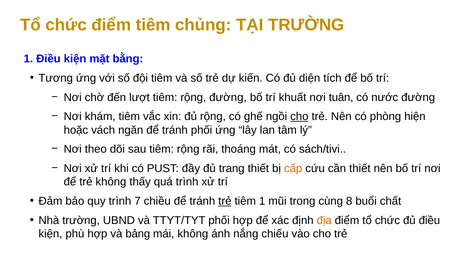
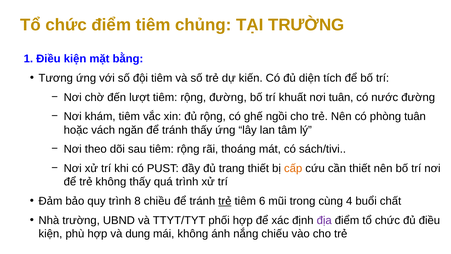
cho underline: present -> none (299, 116)
phòng hiện: hiện -> tuân (415, 116)
tránh phối: phối -> thấy (202, 130)
7: 7 -> 8 (137, 201)
tiêm 1: 1 -> 6 (262, 201)
8: 8 -> 4 (349, 201)
địa colour: orange -> purple (324, 220)
bảng: bảng -> dung (138, 234)
